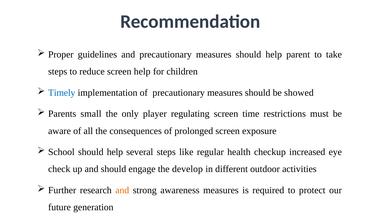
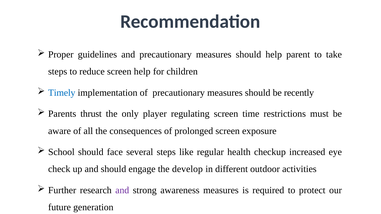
showed: showed -> recently (299, 93)
small: small -> thrust (91, 114)
School should help: help -> face (115, 152)
and colour: orange -> purple (122, 190)
